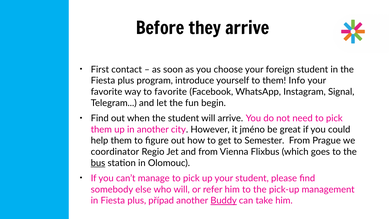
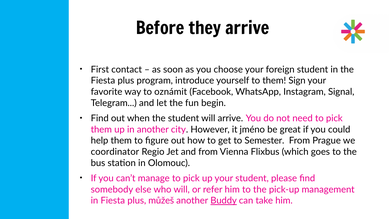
Info: Info -> Sign (297, 81)
to favorite: favorite -> oznámit (171, 92)
bus underline: present -> none (98, 163)
případ: případ -> můžeš (161, 200)
